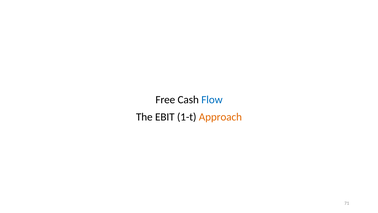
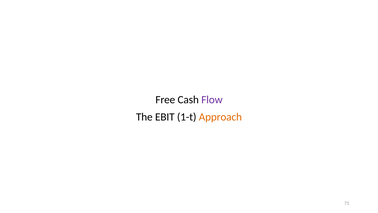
Flow colour: blue -> purple (212, 100)
